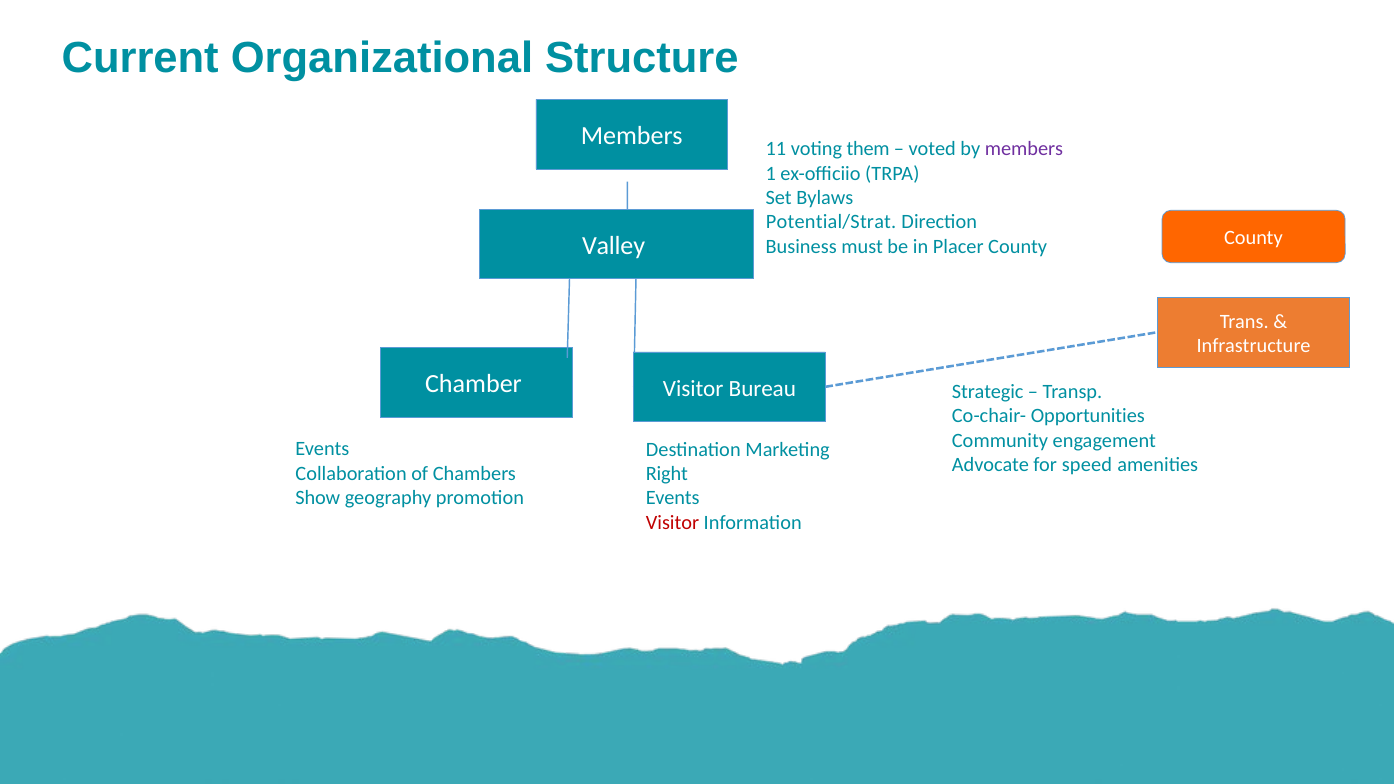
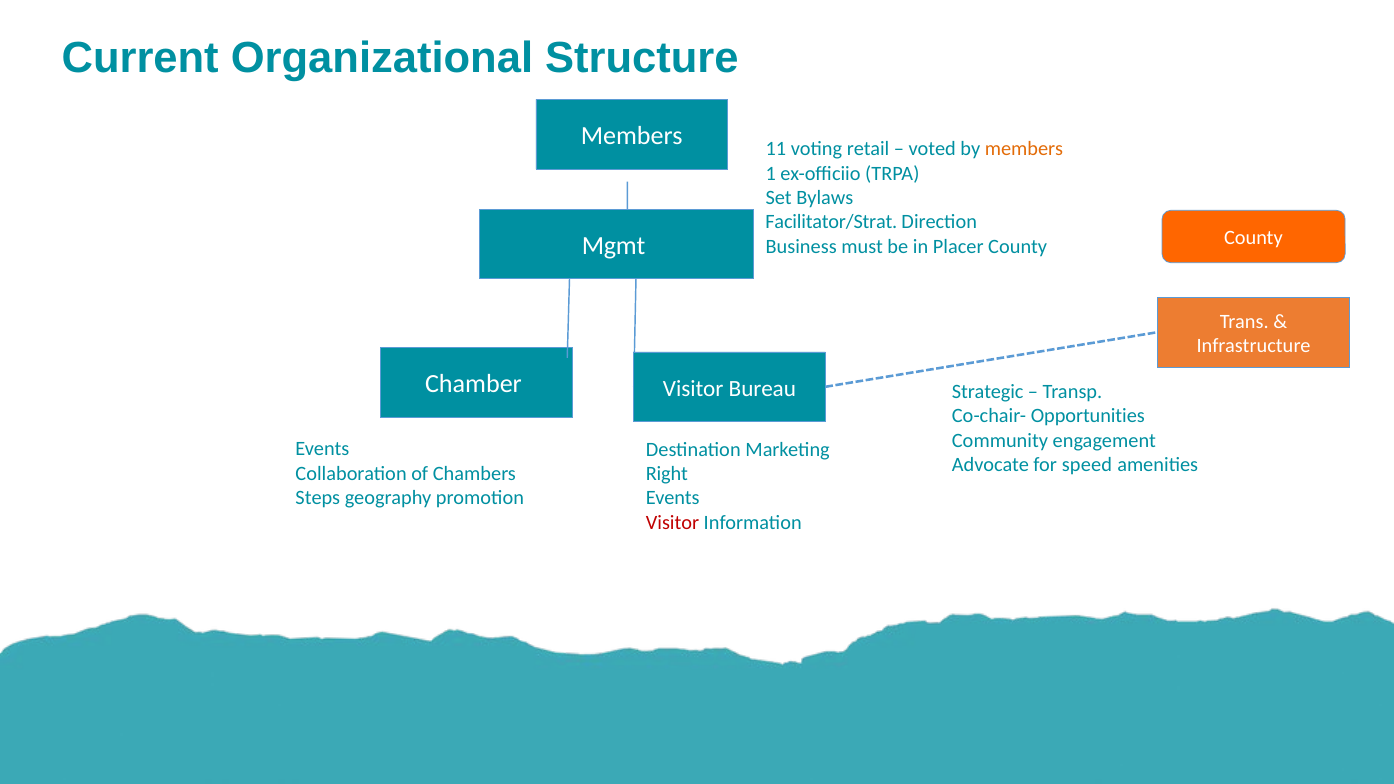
them: them -> retail (868, 149)
members colour: purple -> orange (1024, 149)
Potential/Strat: Potential/Strat -> Facilitator/Strat (831, 222)
Valley: Valley -> Mgmt (614, 246)
Show: Show -> Steps (318, 498)
